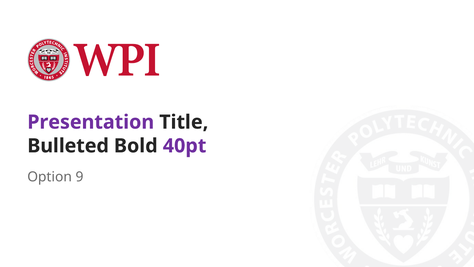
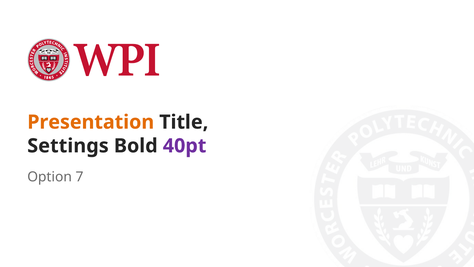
Presentation colour: purple -> orange (91, 122)
Bulleted: Bulleted -> Settings (68, 146)
9: 9 -> 7 (79, 177)
